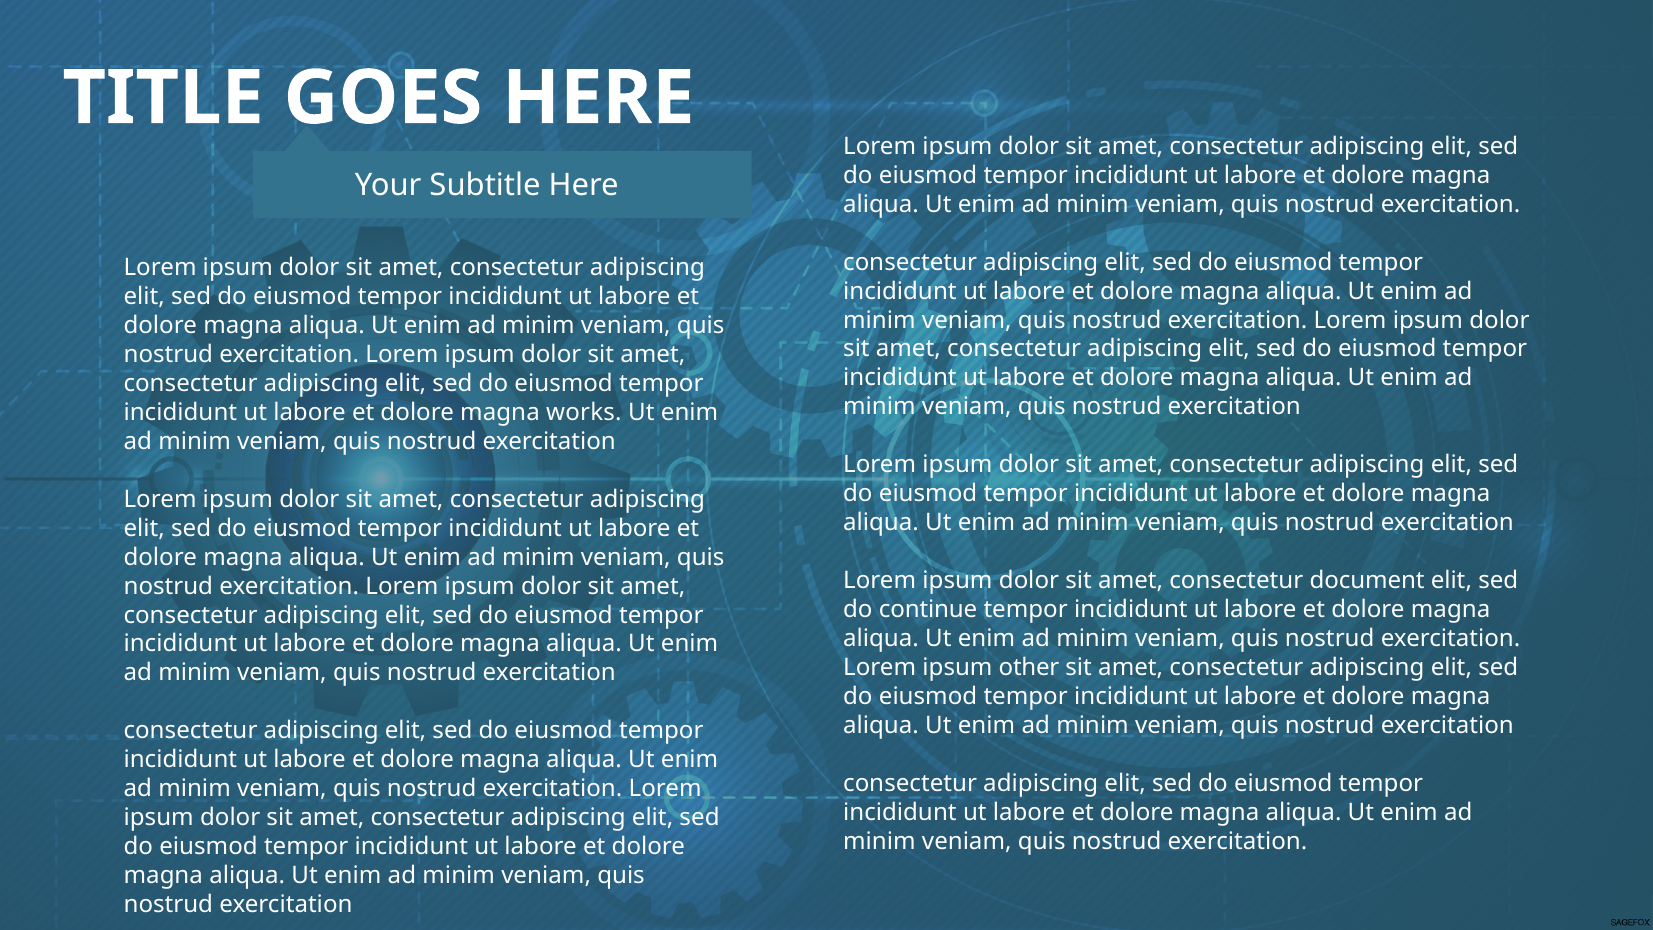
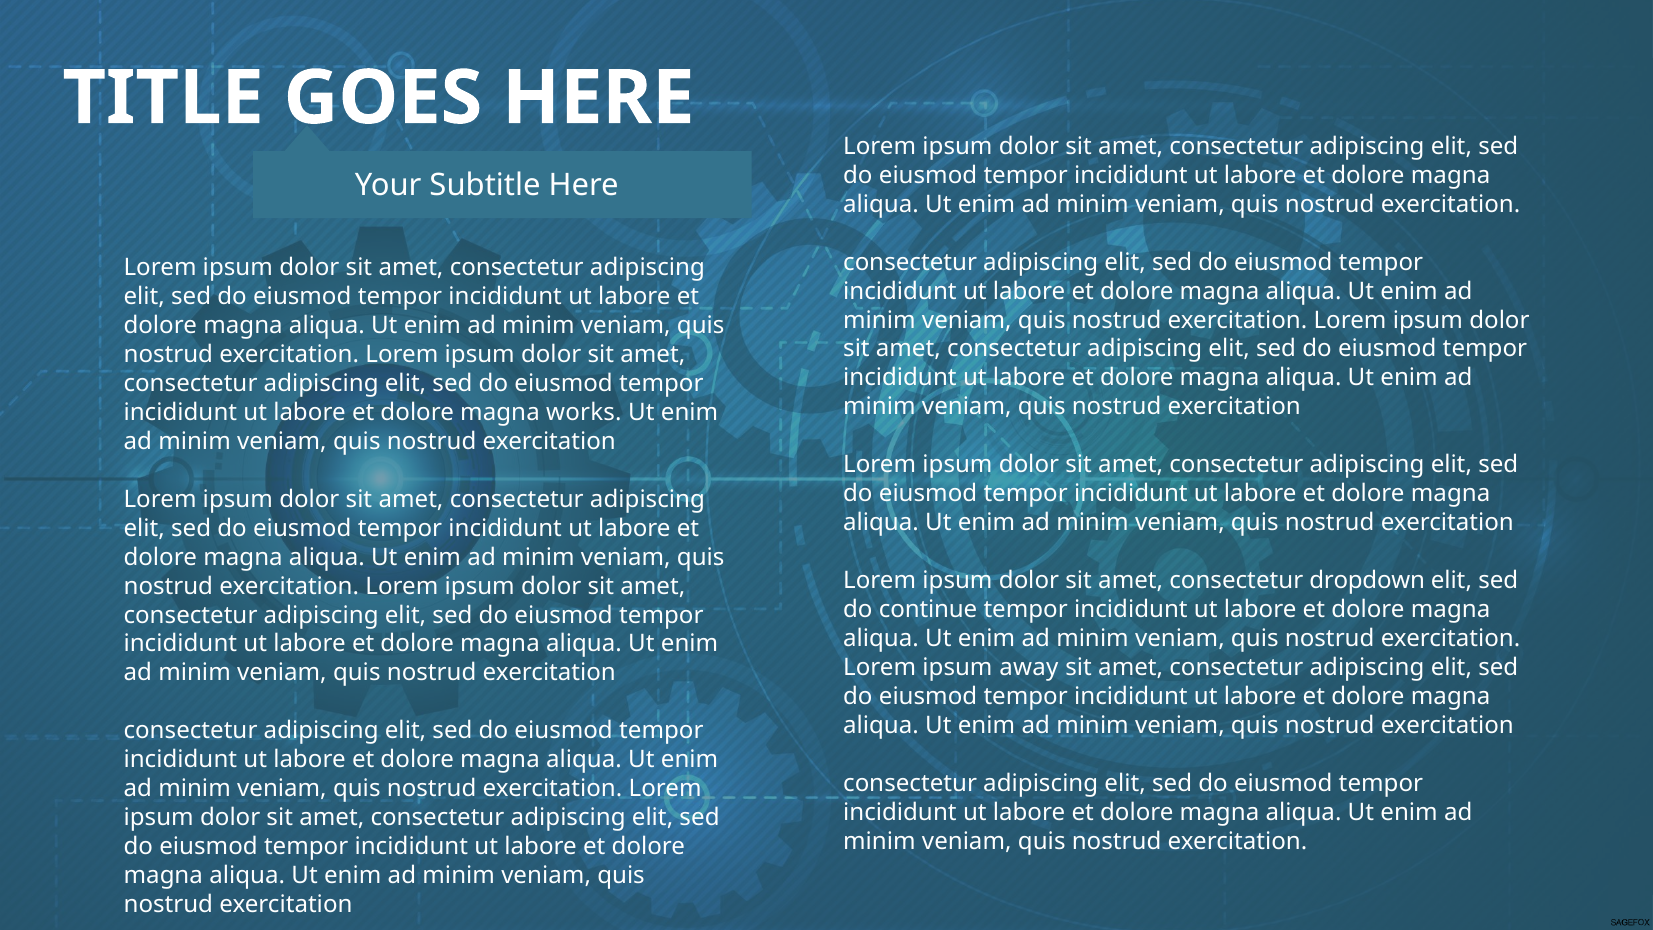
document: document -> dropdown (1367, 580)
other: other -> away (1029, 667)
